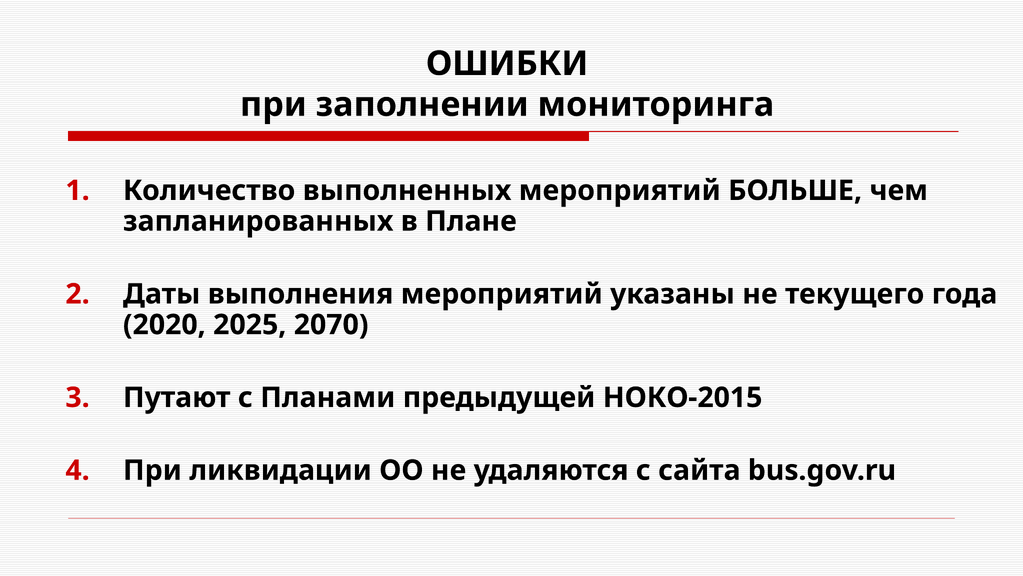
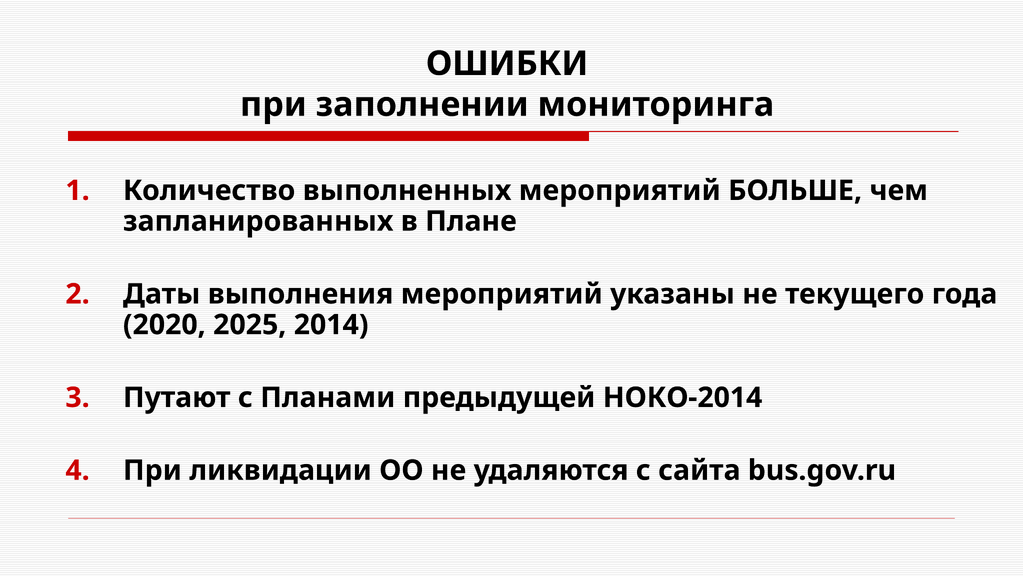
2070: 2070 -> 2014 (331, 325)
НОКО-2015: НОКО-2015 -> НОКО-2014 (683, 397)
